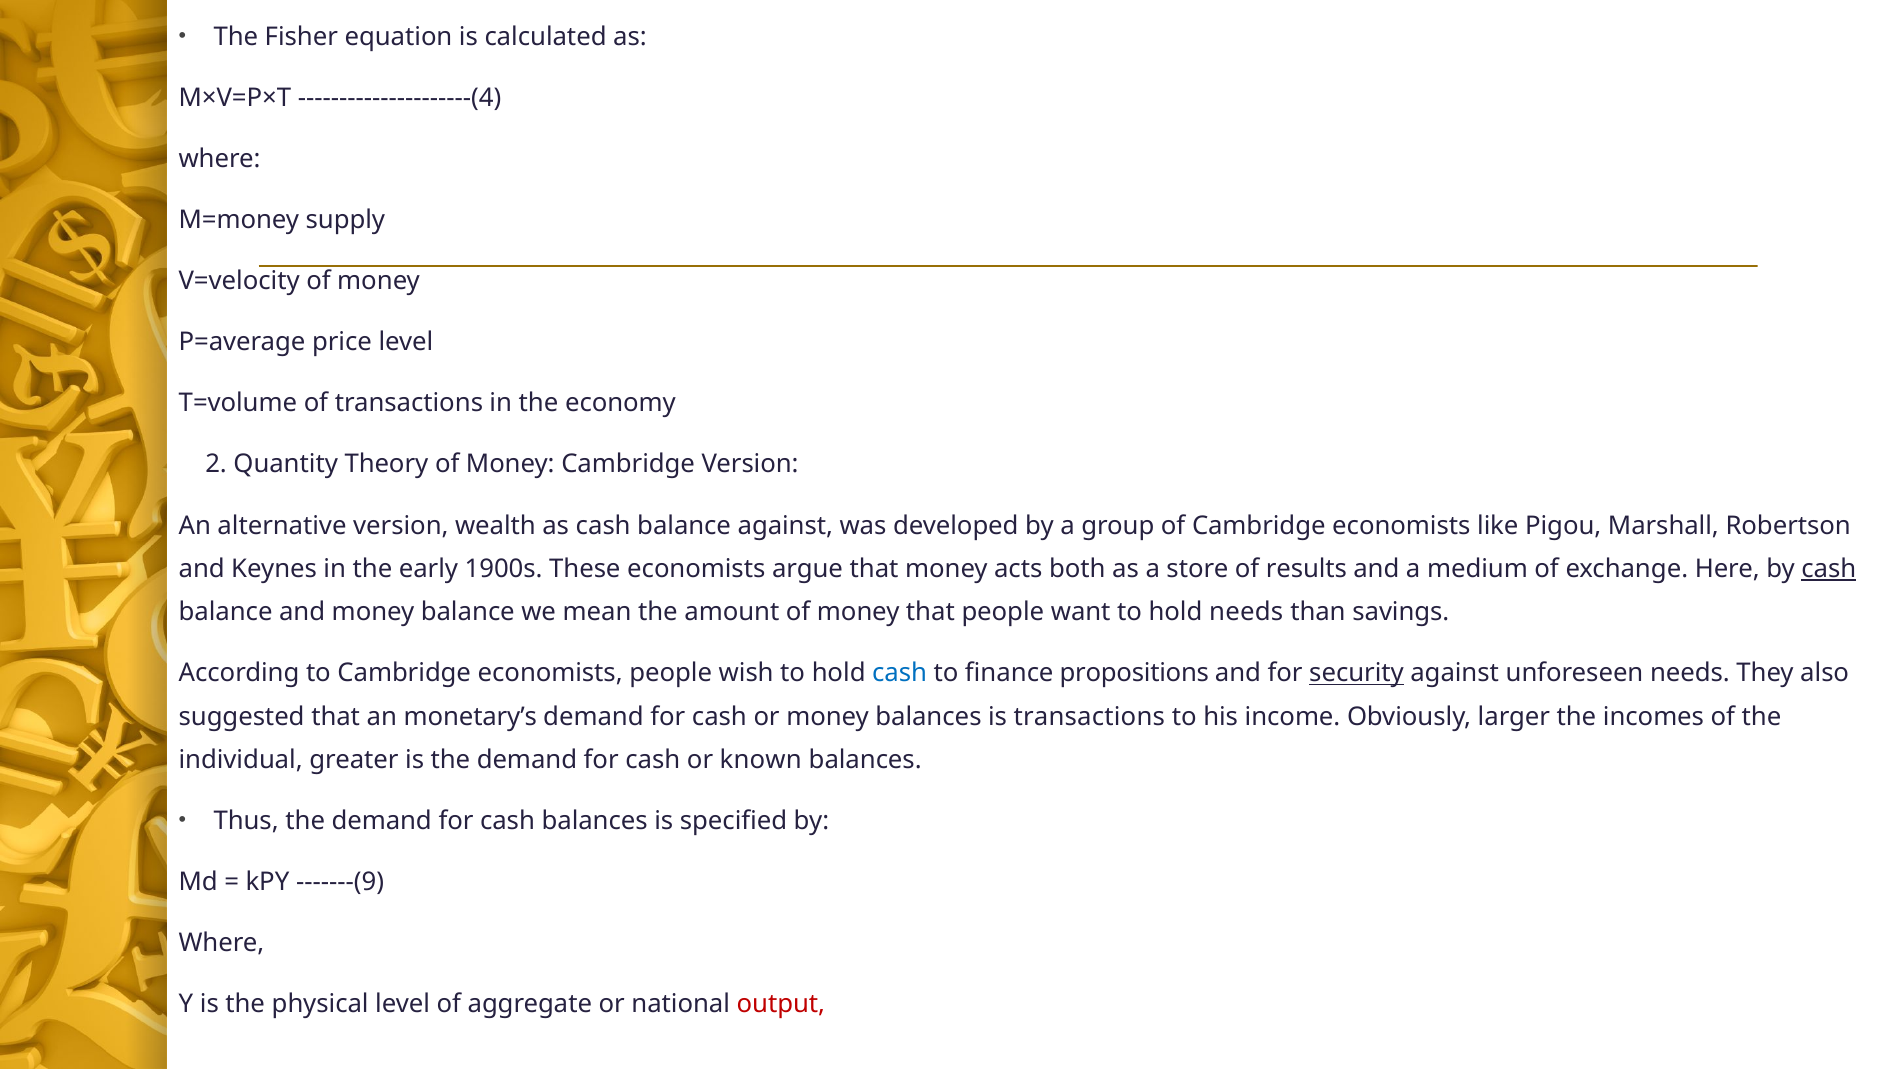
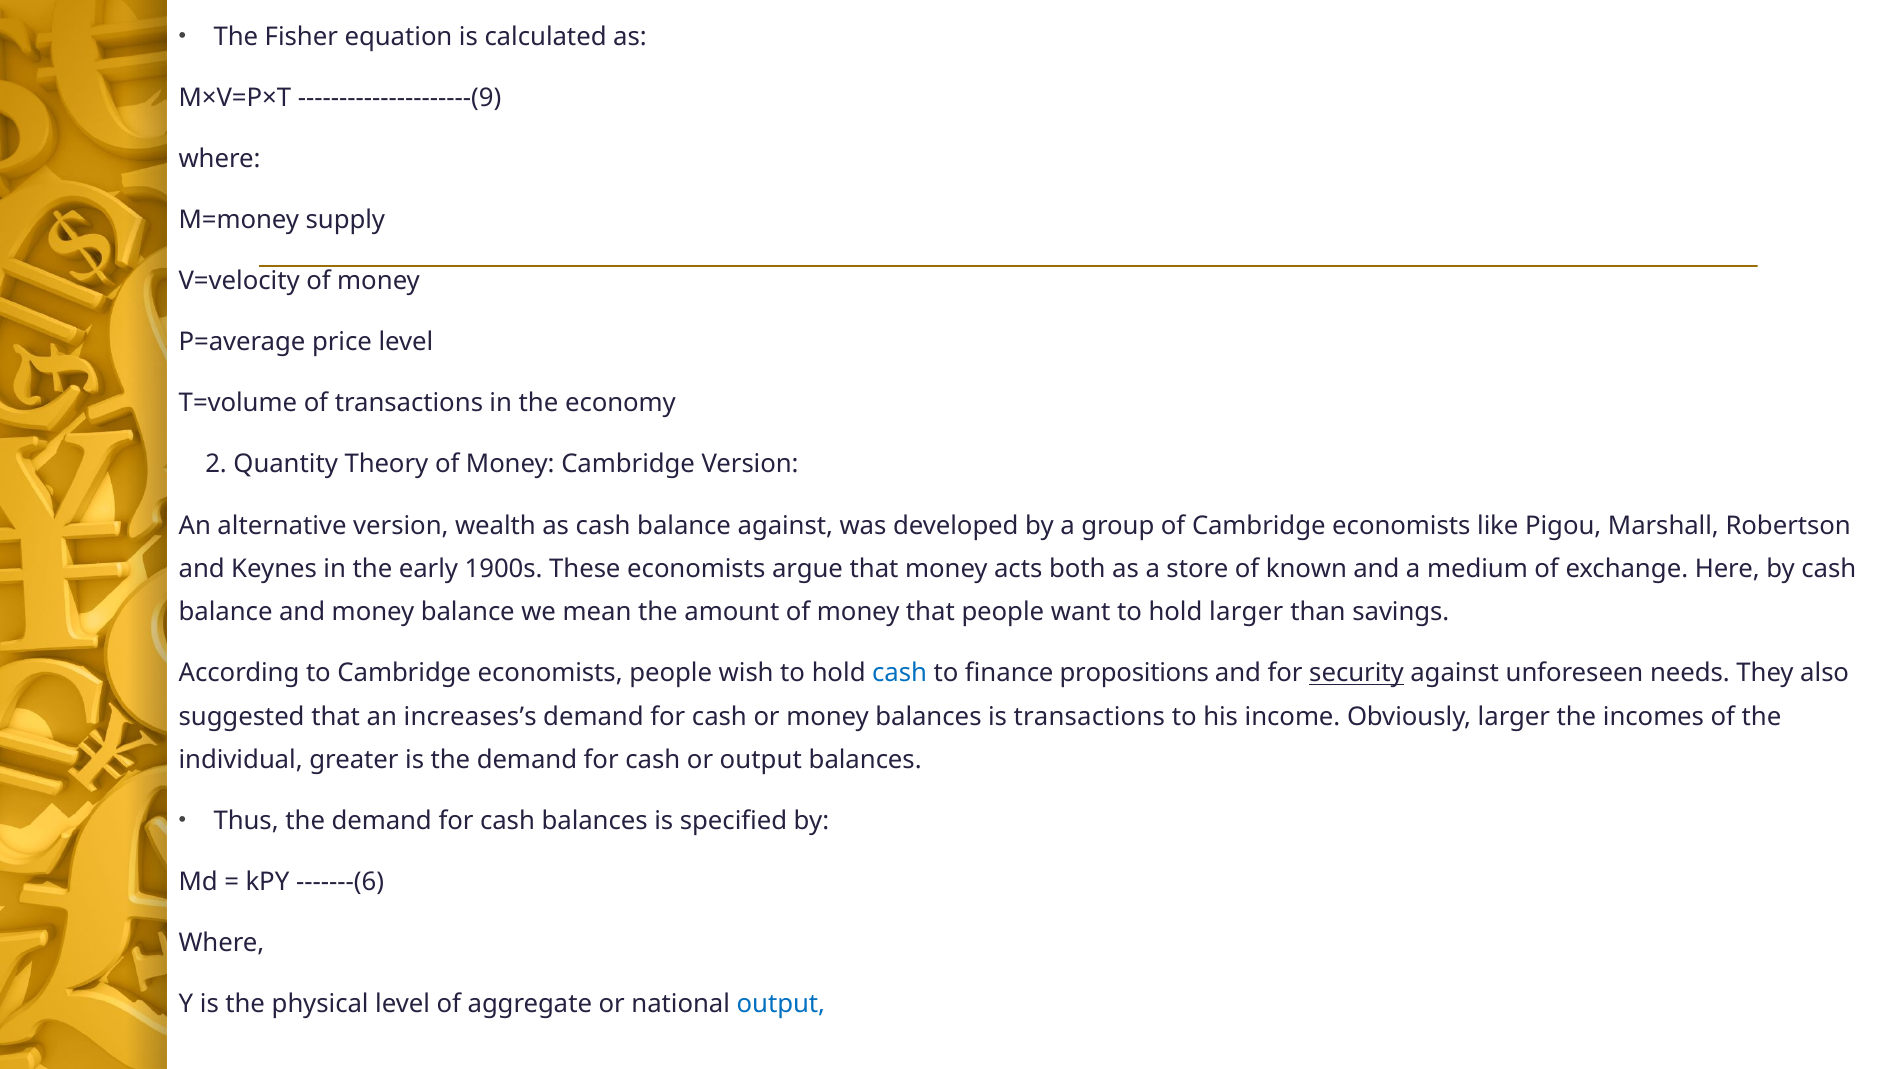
---------------------(4: ---------------------(4 -> ---------------------(9 (400, 98)
results: results -> known (1306, 569)
cash underline: present -> none (1829, 569)
hold needs: needs -> larger (1246, 612)
monetary’s: monetary’s -> increases’s (470, 716)
or known: known -> output (761, 760)
-------(9: -------(9 -> -------(6 (340, 882)
output colour: red -> blue (781, 1004)
